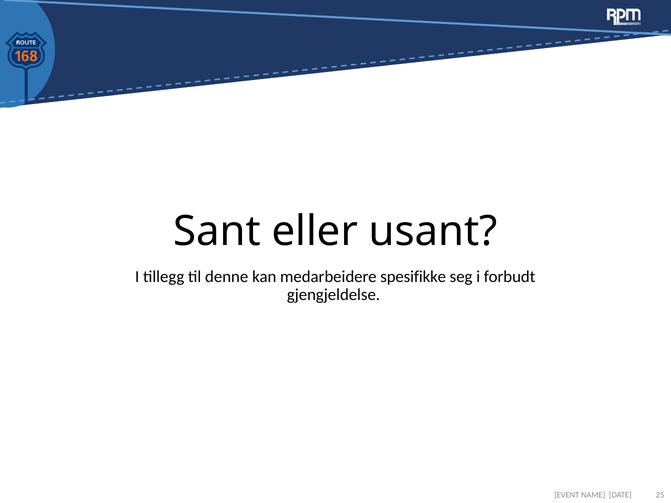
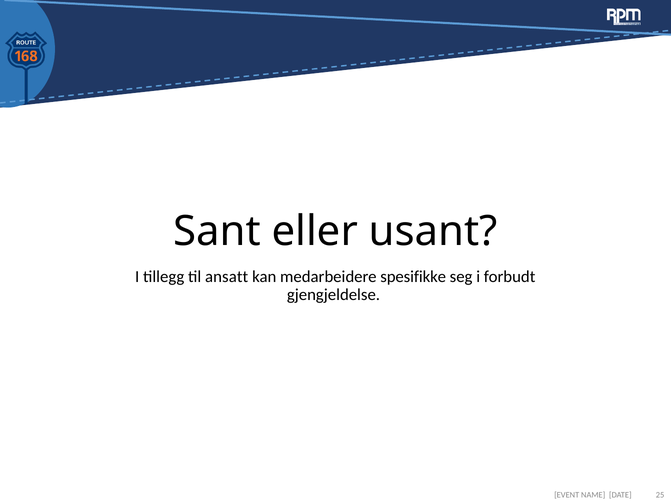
denne: denne -> ansatt (227, 277)
